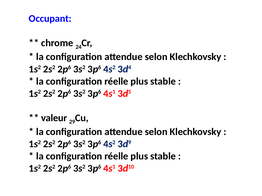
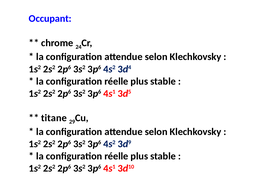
valeur: valeur -> titane (54, 118)
